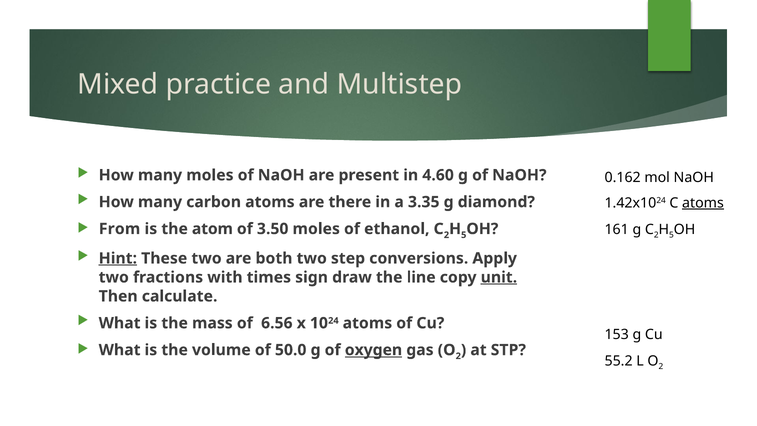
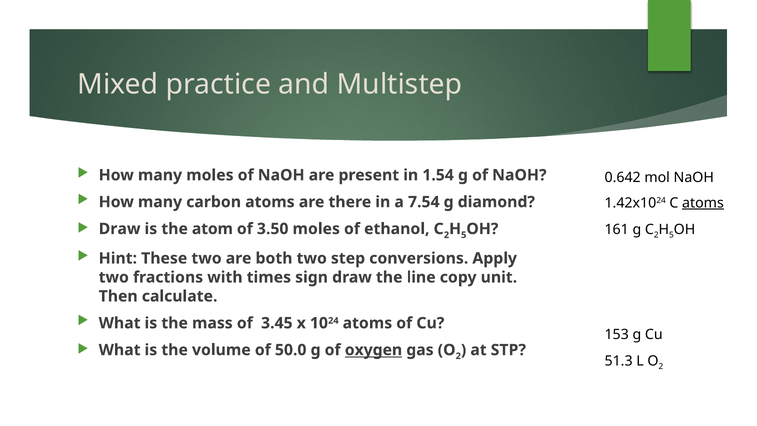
4.60: 4.60 -> 1.54 (438, 175)
0.162: 0.162 -> 0.642 (623, 177)
3.35: 3.35 -> 7.54 (424, 202)
From: From -> Draw (120, 229)
Hint underline: present -> none (118, 258)
unit underline: present -> none (499, 277)
6.56: 6.56 -> 3.45 (277, 323)
55.2: 55.2 -> 51.3 (619, 361)
